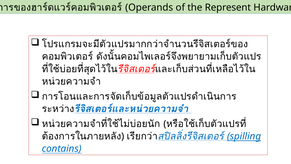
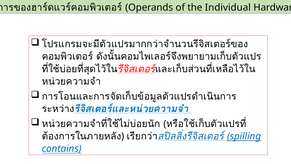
Represent: Represent -> Individual (228, 8)
